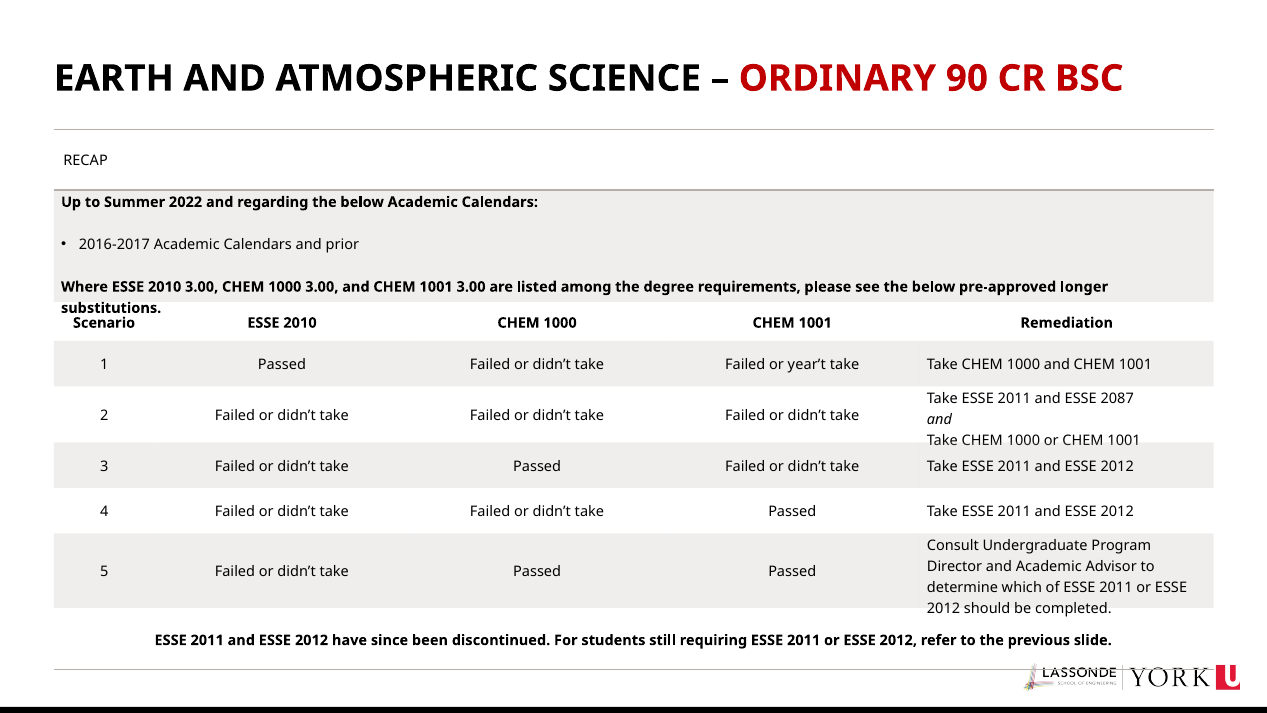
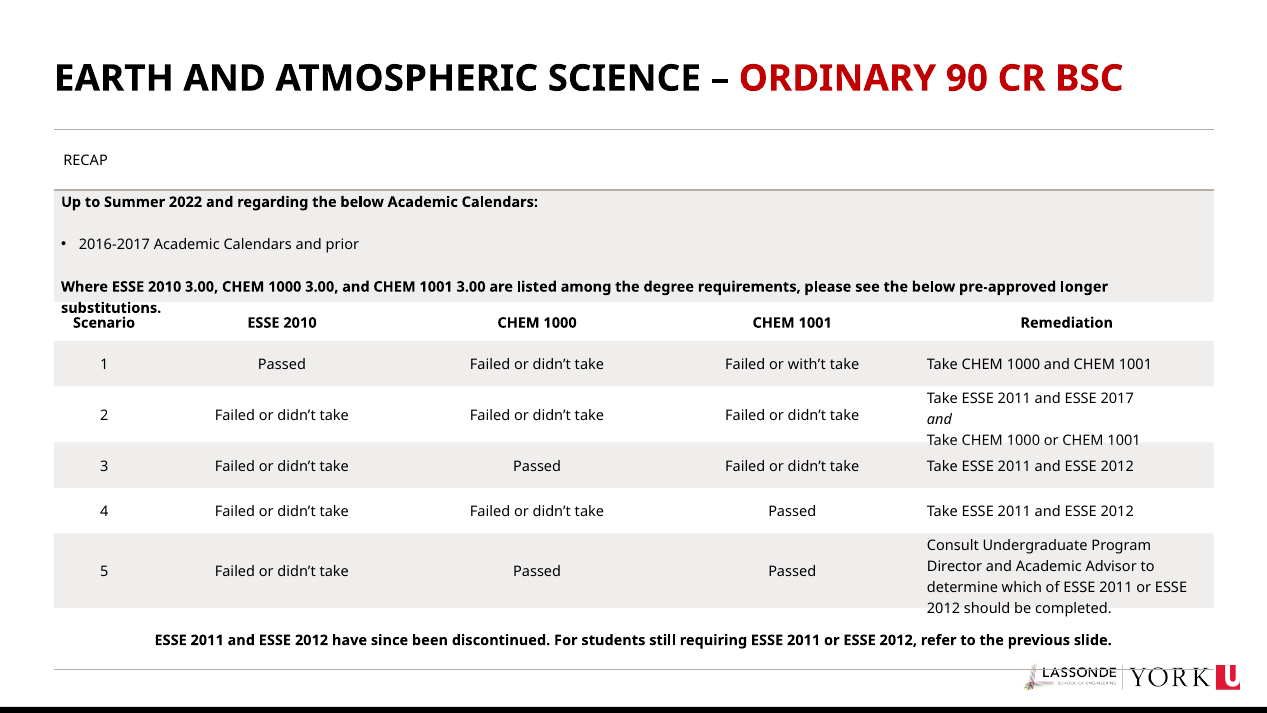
year’t: year’t -> with’t (807, 365)
2087: 2087 -> 2017 (1117, 398)
